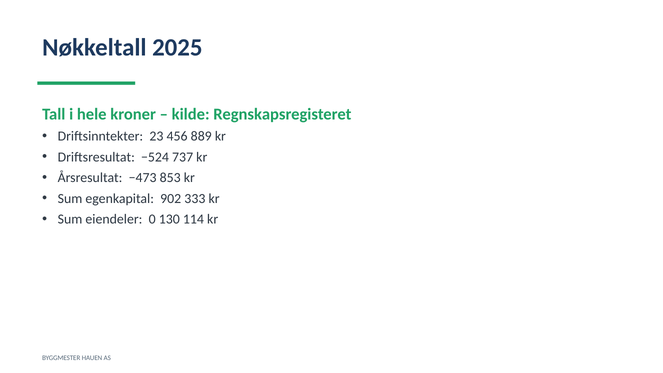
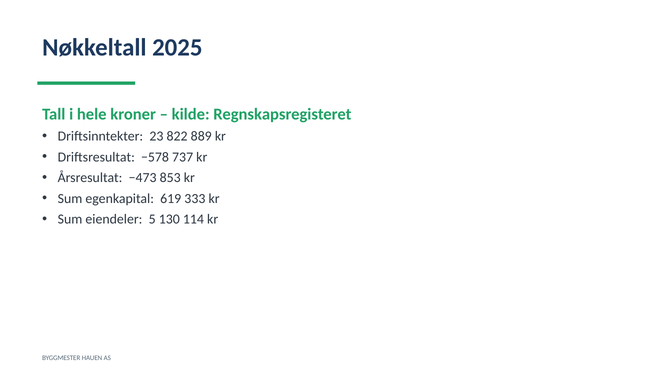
456: 456 -> 822 (177, 136)
−524: −524 -> −578 (155, 157)
902: 902 -> 619 (171, 199)
0: 0 -> 5 (152, 219)
